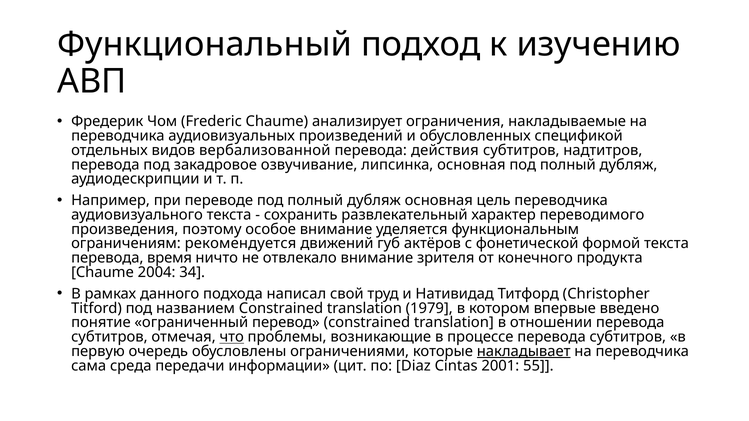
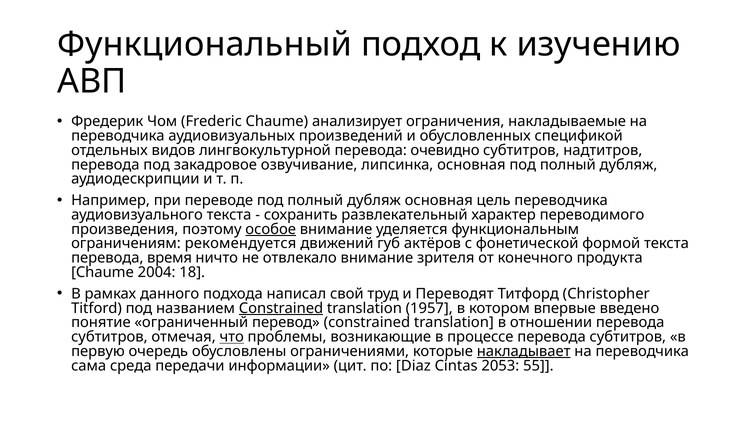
вербализованной: вербализованной -> лингвокультурной (265, 150)
действия: действия -> очевидно (445, 150)
особое underline: none -> present (271, 229)
34: 34 -> 18 (192, 273)
Нативидад: Нативидад -> Переводят (455, 294)
Constrained underline: none -> present (281, 308)
1979: 1979 -> 1957 (429, 308)
2001: 2001 -> 2053 (500, 366)
